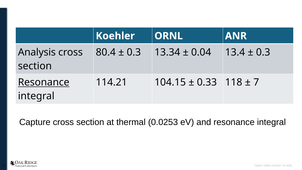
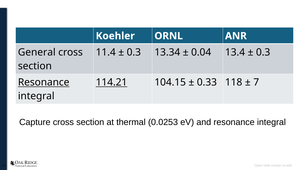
Analysis: Analysis -> General (37, 52)
80.4: 80.4 -> 11.4 (106, 52)
114.21 underline: none -> present (111, 82)
